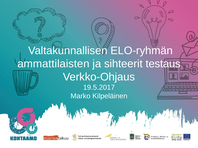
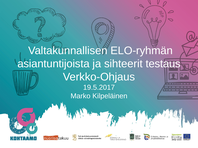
ammattilaisten: ammattilaisten -> asiantuntijoista (54, 64)
